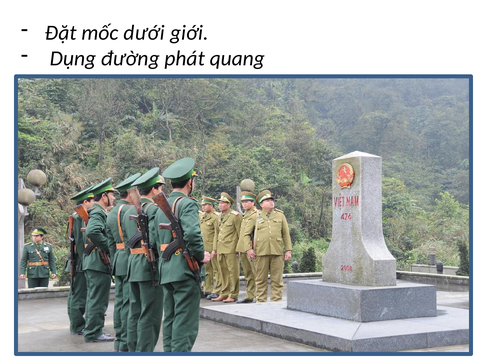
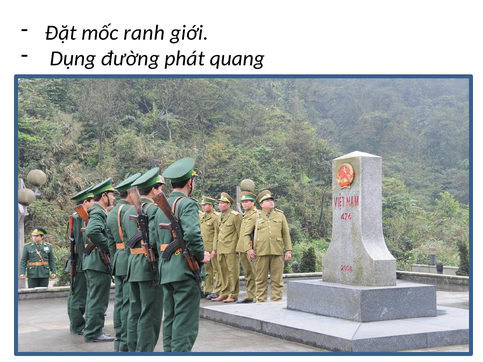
dưới: dưới -> ranh (144, 33)
